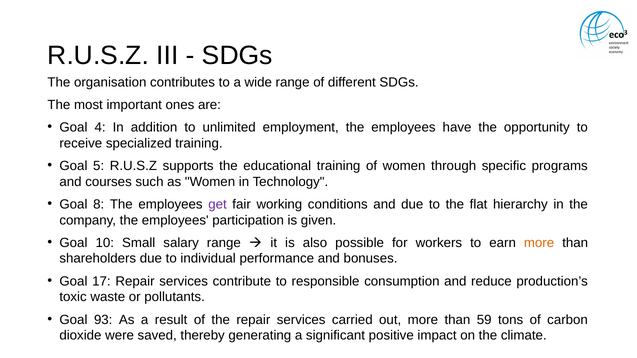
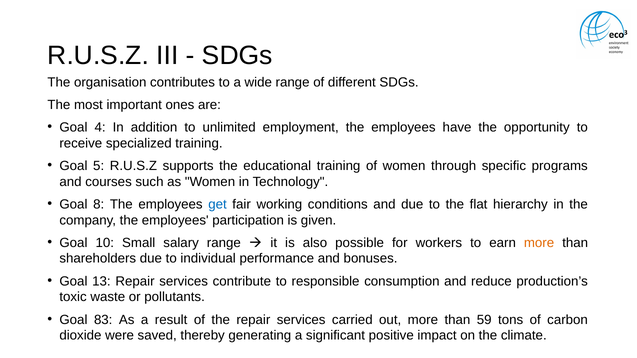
get colour: purple -> blue (218, 204)
17: 17 -> 13 (101, 281)
93: 93 -> 83 (103, 320)
